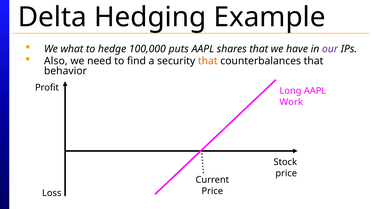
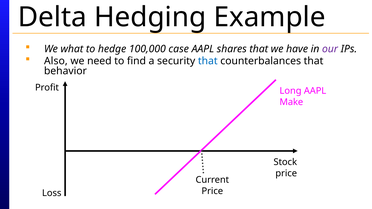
puts: puts -> case (179, 49)
that colour: orange -> blue (208, 61)
Work: Work -> Make (291, 102)
